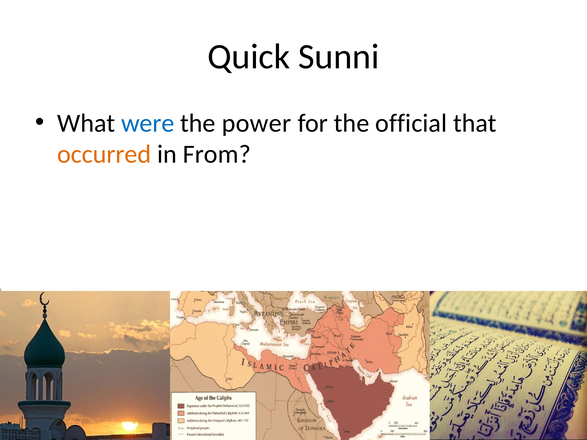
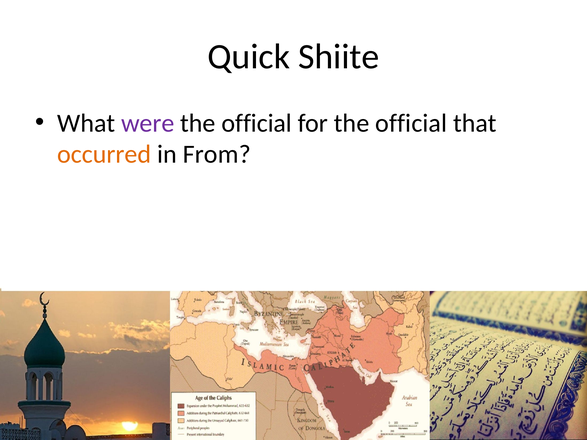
Sunni: Sunni -> Shiite (339, 57)
were colour: blue -> purple (148, 123)
power: power -> official (257, 123)
